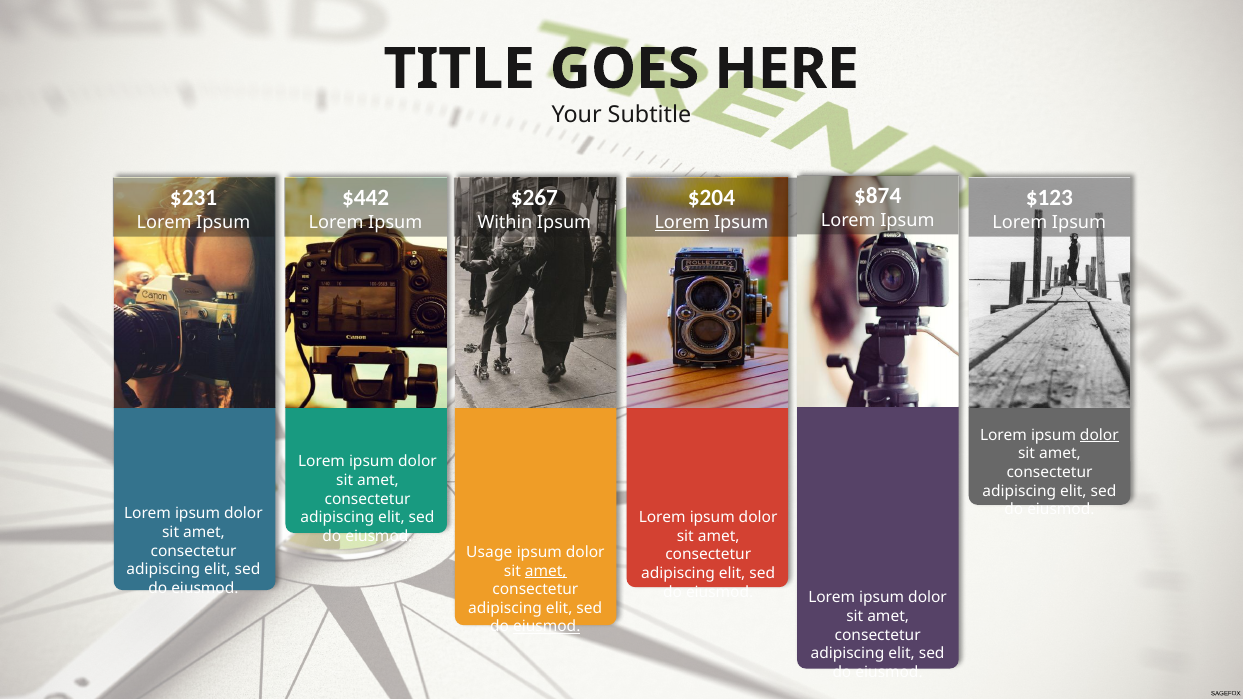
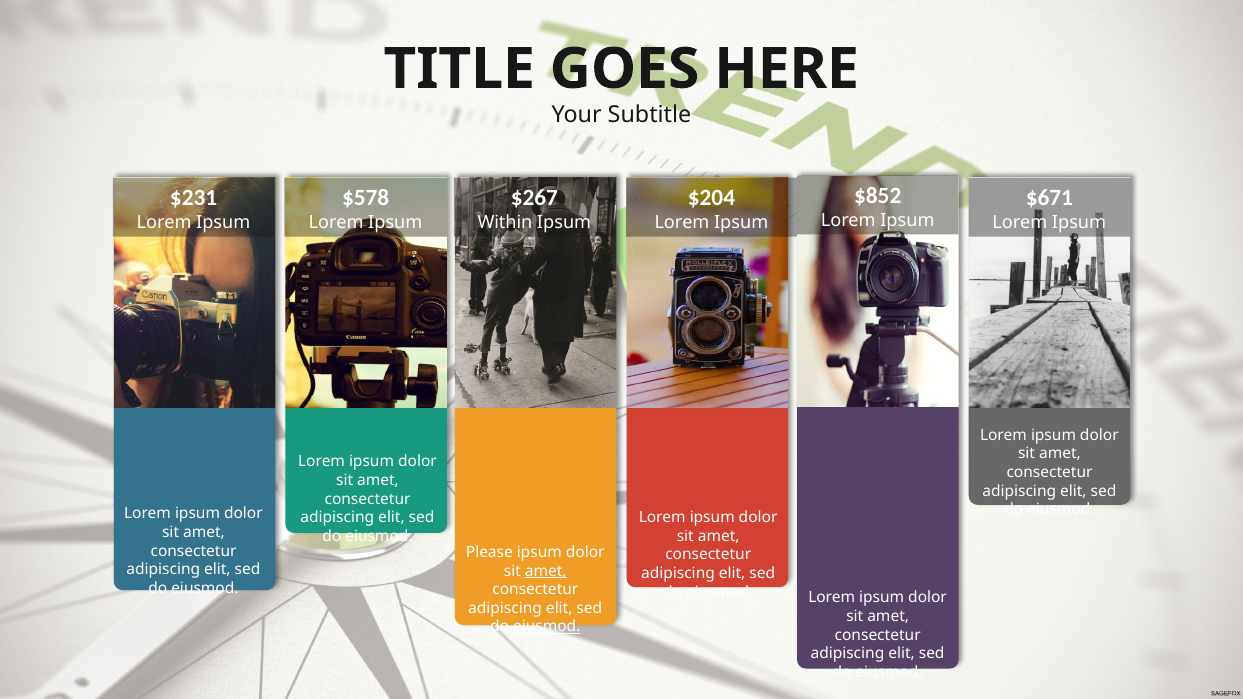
$874: $874 -> $852 (878, 196)
$442: $442 -> $578 (366, 198)
$123: $123 -> $671 (1049, 198)
Lorem underline: present -> none (682, 222)
dolor underline: present -> none (1099, 435)
Usage: Usage -> Please (489, 552)
